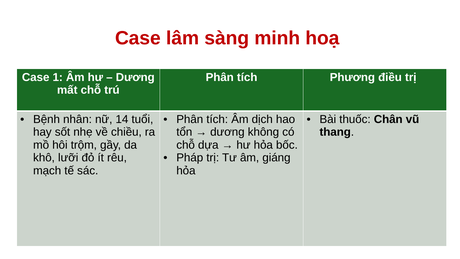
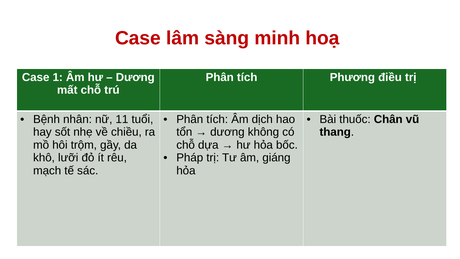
14: 14 -> 11 (122, 119)
